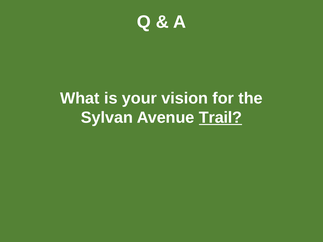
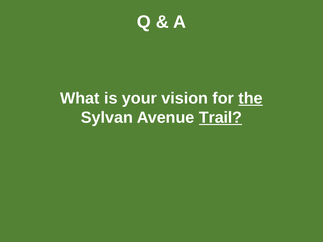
the underline: none -> present (251, 98)
